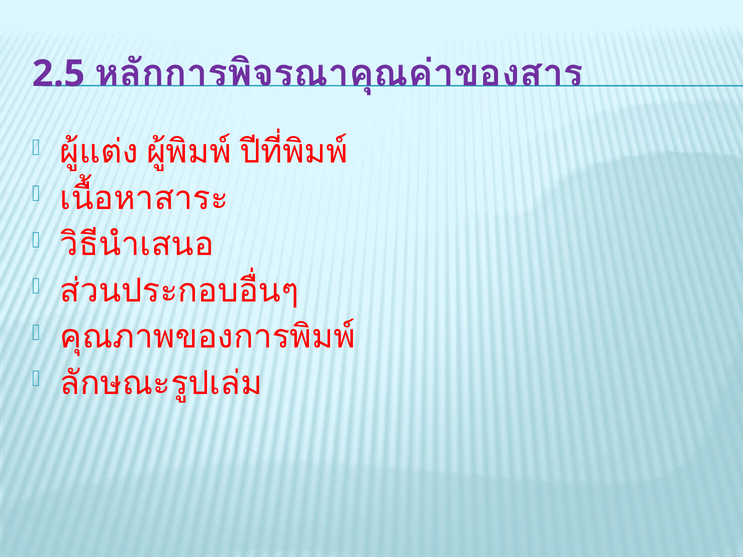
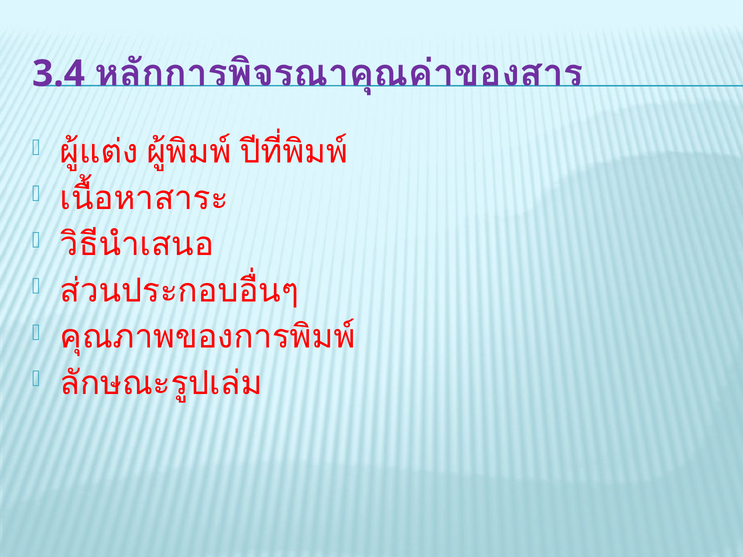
2.5: 2.5 -> 3.4 (59, 74)
